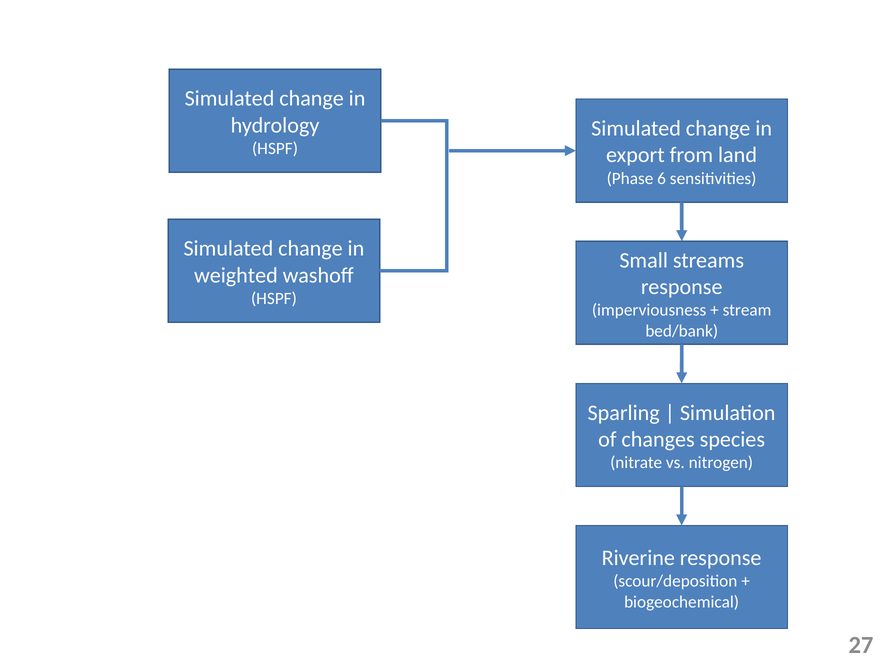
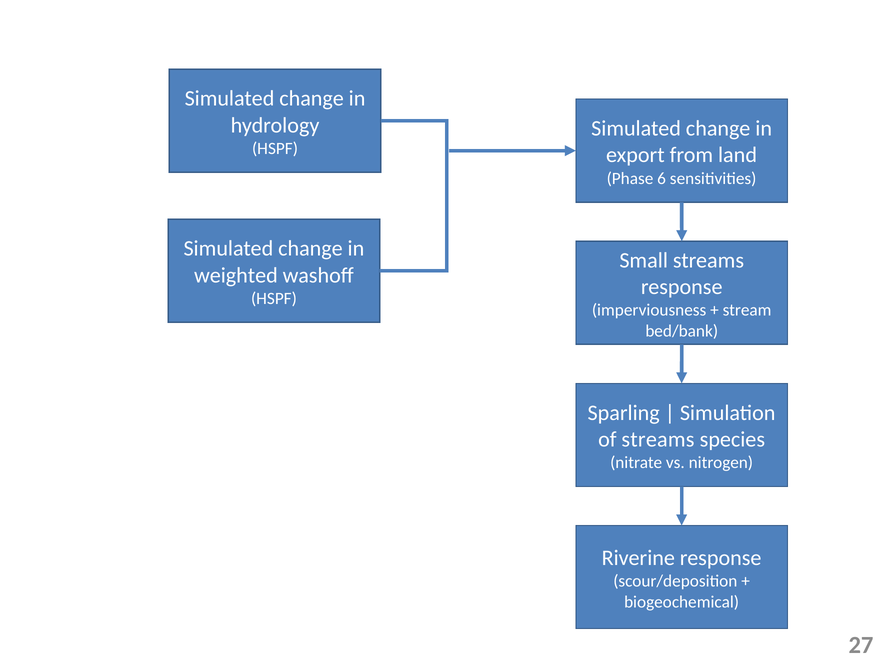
of changes: changes -> streams (658, 439)
